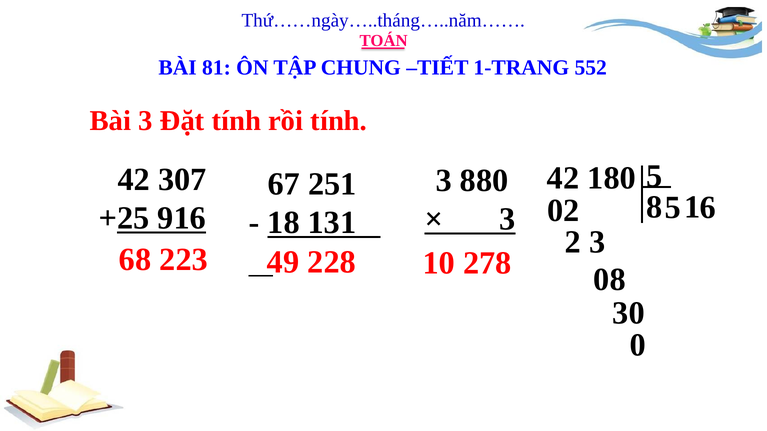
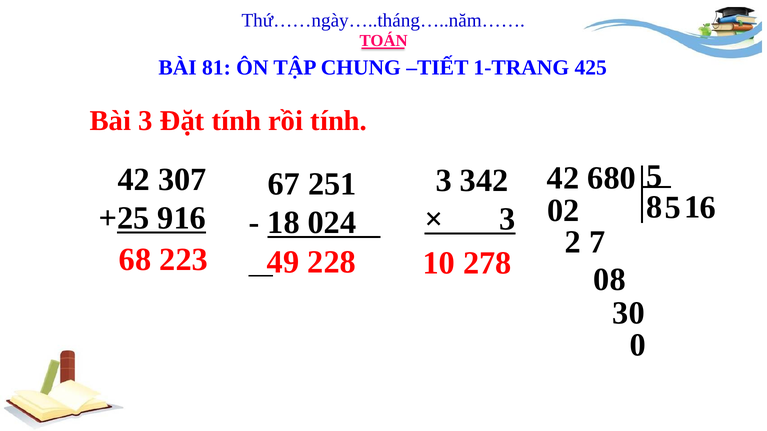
552: 552 -> 425 (591, 67)
180: 180 -> 680 (612, 178)
880: 880 -> 342 (484, 180)
131: 131 -> 024 (332, 223)
2 3: 3 -> 7 (597, 242)
